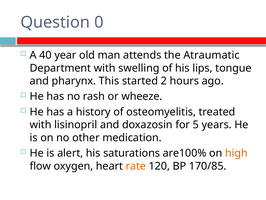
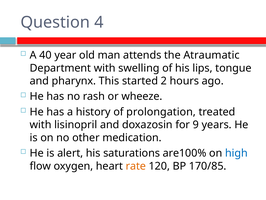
0: 0 -> 4 (99, 22)
osteomyelitis: osteomyelitis -> prolongation (161, 112)
5: 5 -> 9 (196, 125)
high colour: orange -> blue (236, 153)
